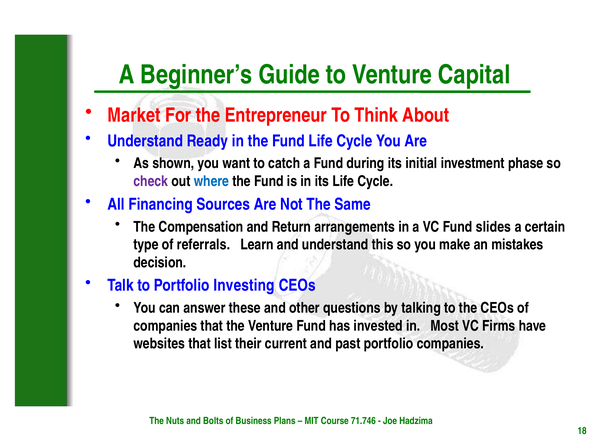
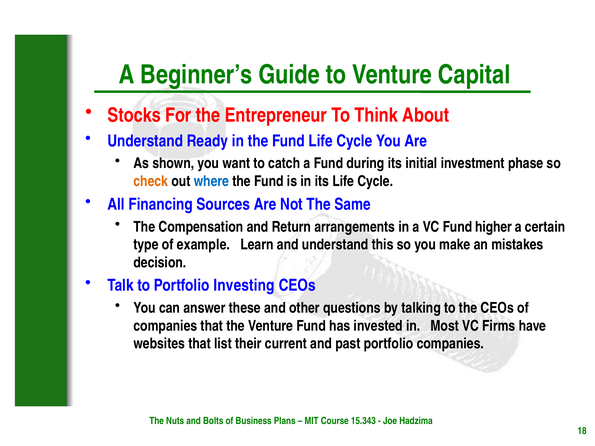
Market: Market -> Stocks (134, 115)
check colour: purple -> orange (151, 181)
slides: slides -> higher (494, 227)
referrals: referrals -> example (203, 245)
71.746: 71.746 -> 15.343 (363, 421)
